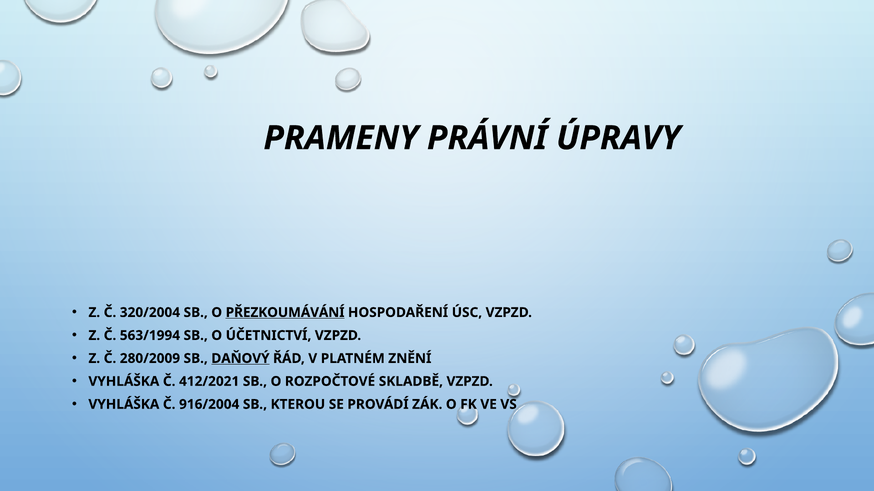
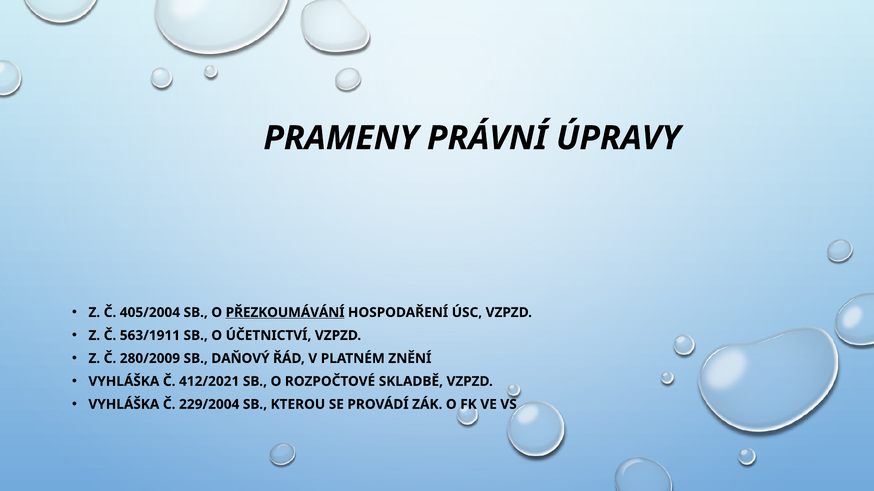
320/2004: 320/2004 -> 405/2004 (150, 313)
563/1994: 563/1994 -> 563/1911 (150, 336)
DAŇOVÝ underline: present -> none (240, 359)
916/2004: 916/2004 -> 229/2004 (209, 405)
